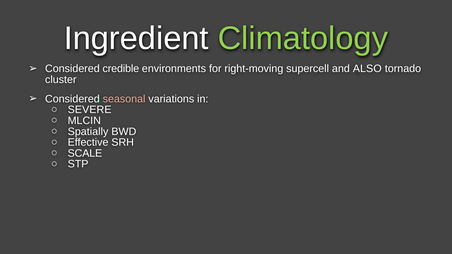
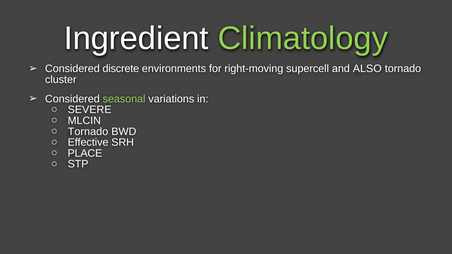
credible: credible -> discrete (121, 69)
seasonal colour: pink -> light green (124, 99)
Spatially: Spatially -> Tornado (88, 132)
SCALE: SCALE -> PLACE (85, 153)
